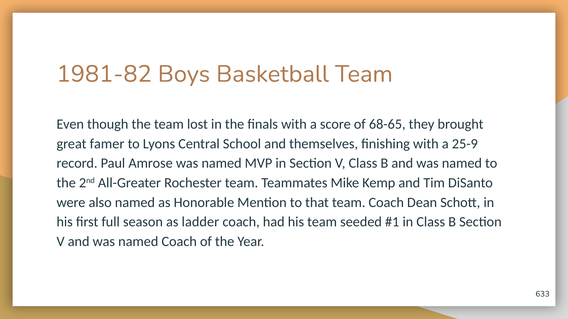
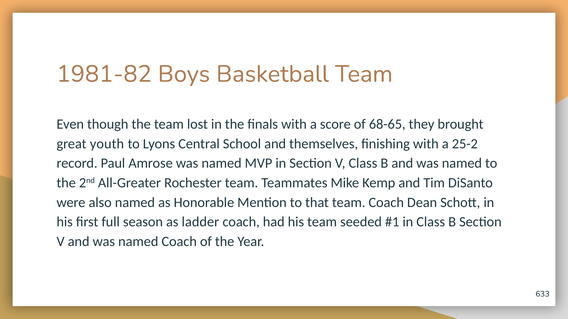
famer: famer -> youth (107, 144)
25-9: 25-9 -> 25-2 (465, 144)
